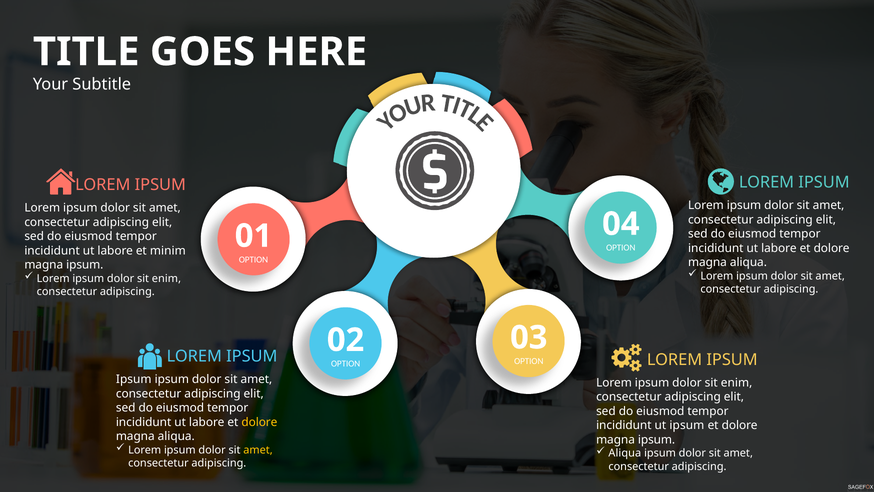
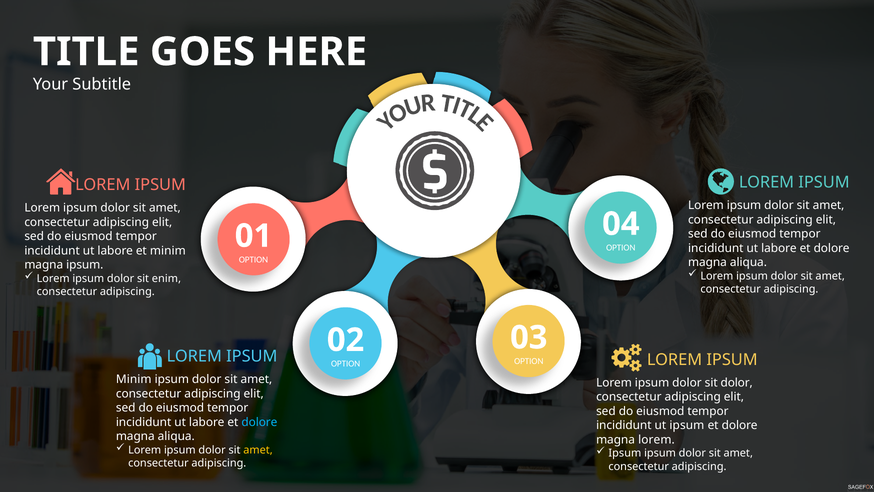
Ipsum: Ipsum -> Minim (134, 379)
enim: enim -> dolor (737, 383)
dolore colour: yellow -> light blue (259, 422)
ipsum: ipsum -> lorem (656, 439)
Aliqua: Aliqua -> Ipsum (625, 453)
